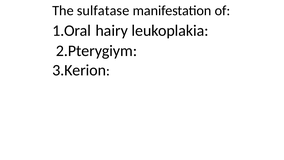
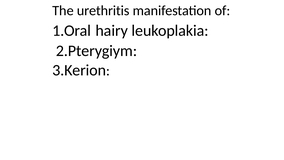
sulfatase: sulfatase -> urethritis (103, 10)
